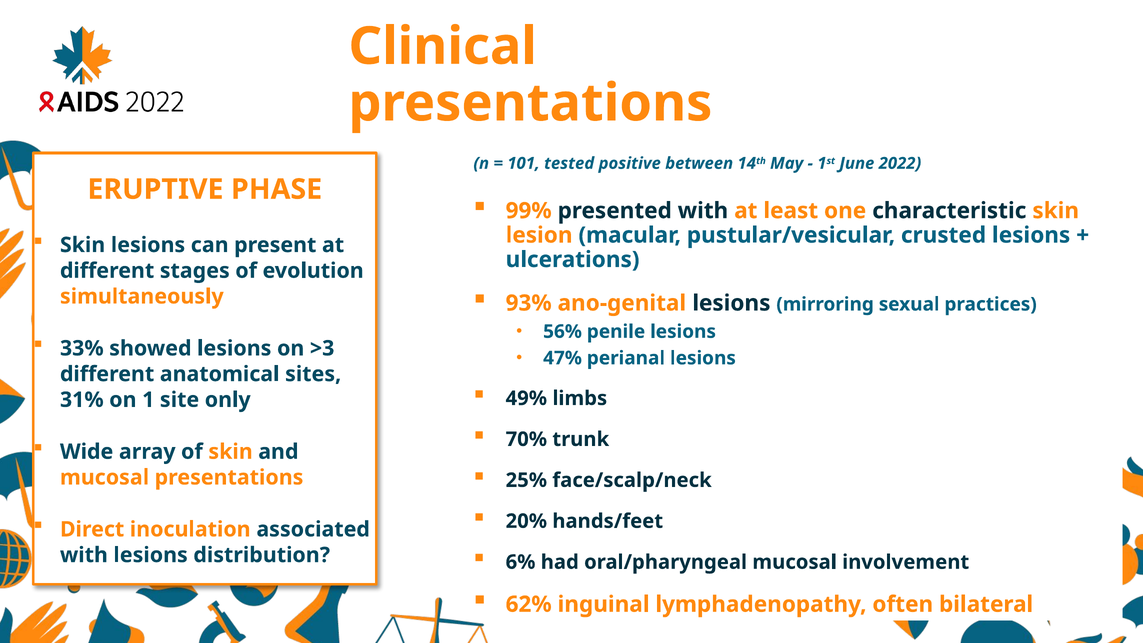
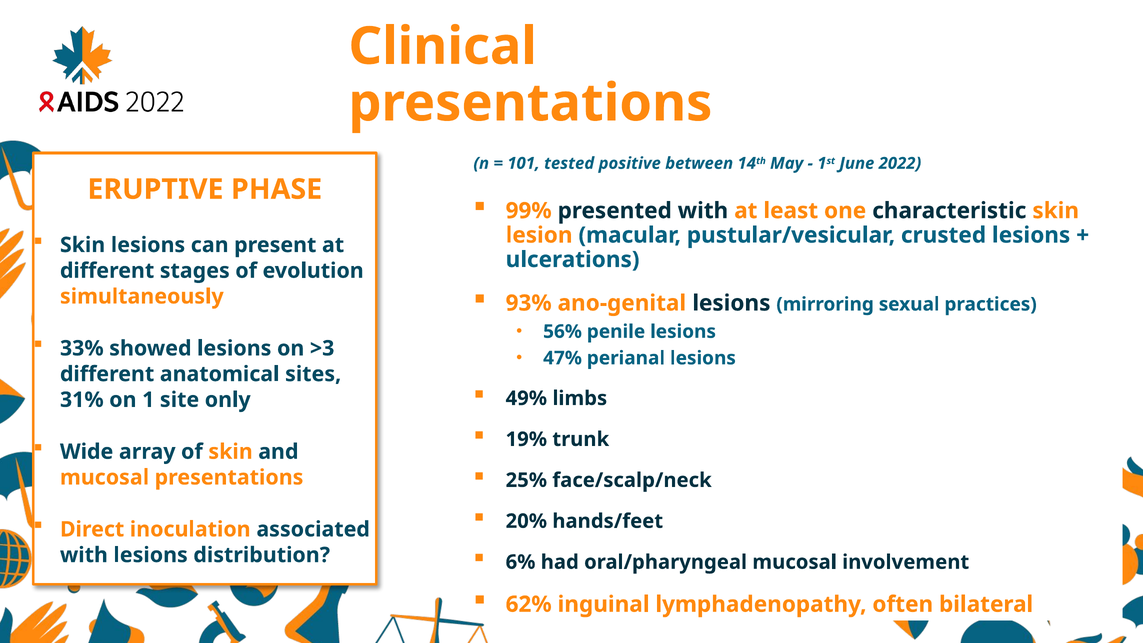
70%: 70% -> 19% (526, 439)
